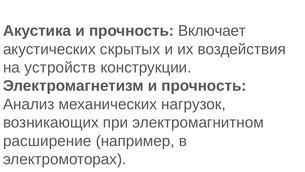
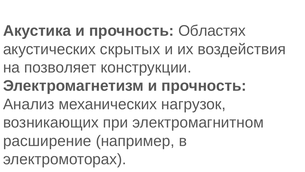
Включает: Включает -> Областях (212, 31)
устройств: устройств -> позволяет (60, 67)
